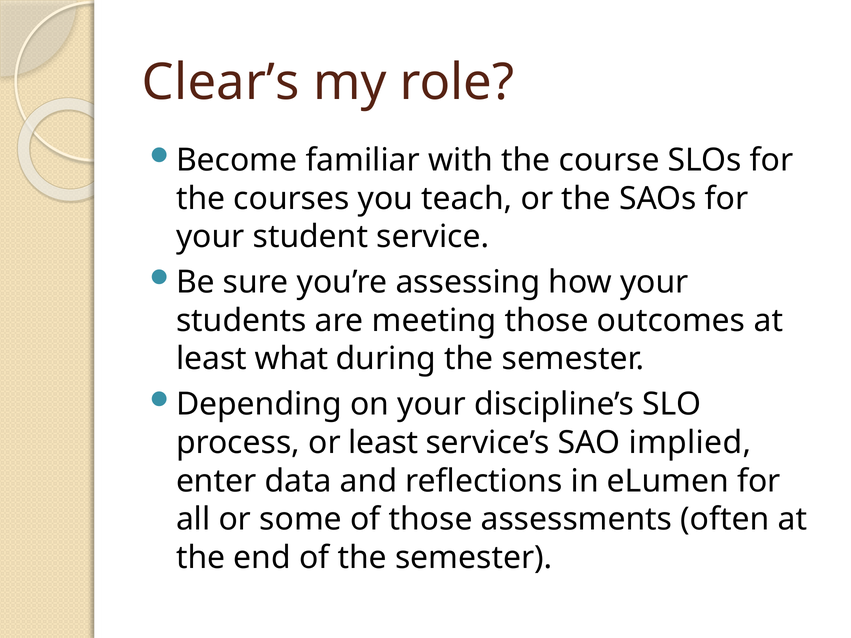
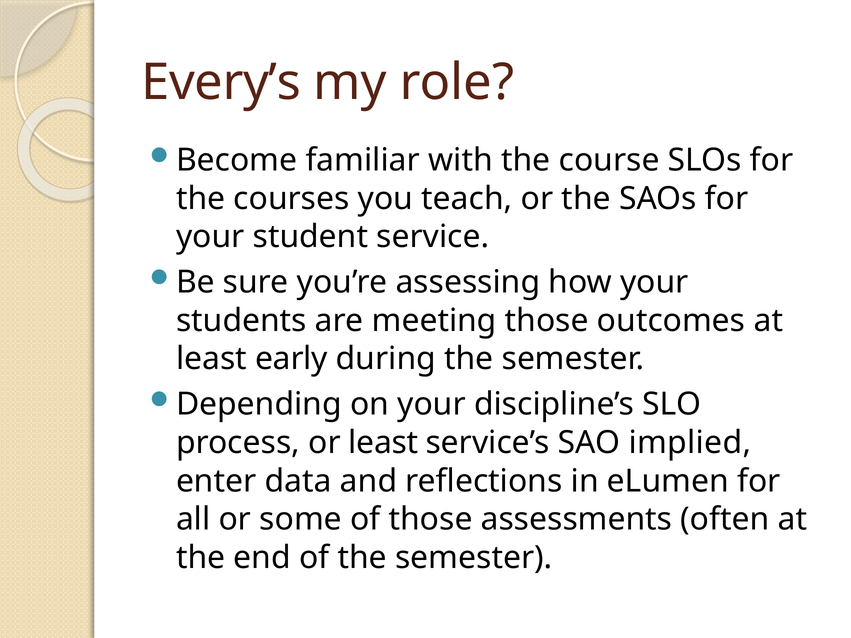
Clear’s: Clear’s -> Every’s (221, 82)
what: what -> early (291, 359)
